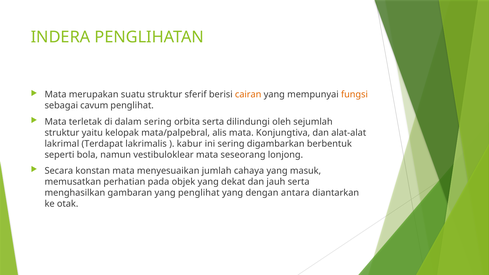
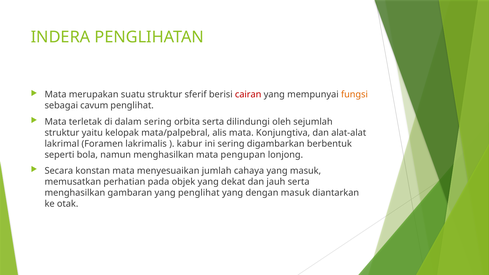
cairan colour: orange -> red (248, 95)
Terdapat: Terdapat -> Foramen (102, 144)
namun vestibuloklear: vestibuloklear -> menghasilkan (164, 155)
seseorang: seseorang -> pengupan (243, 155)
dengan antara: antara -> masuk (295, 193)
